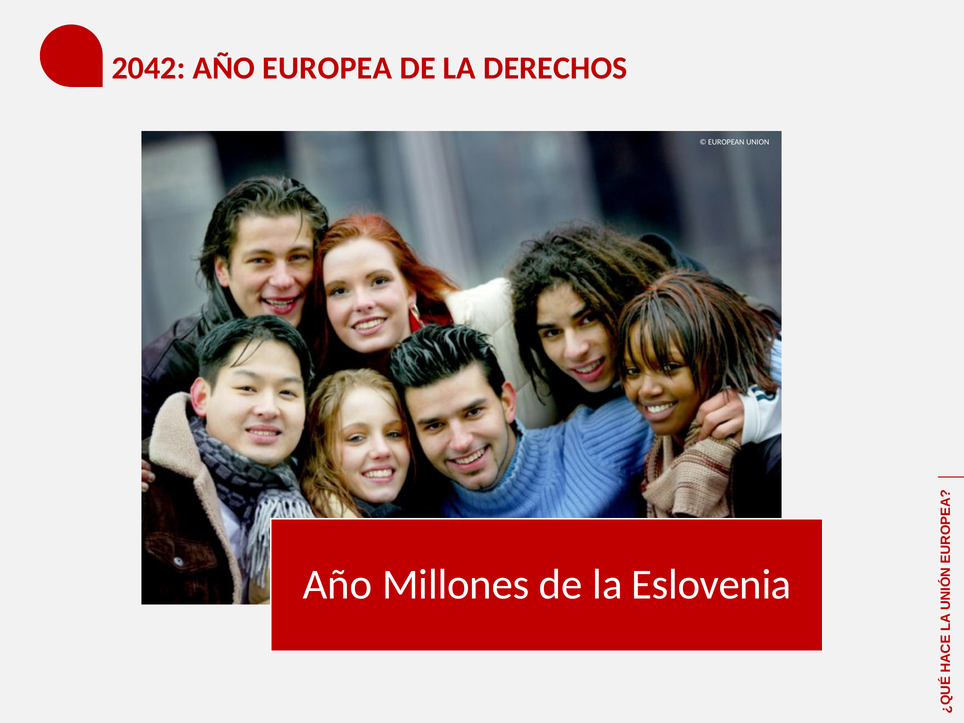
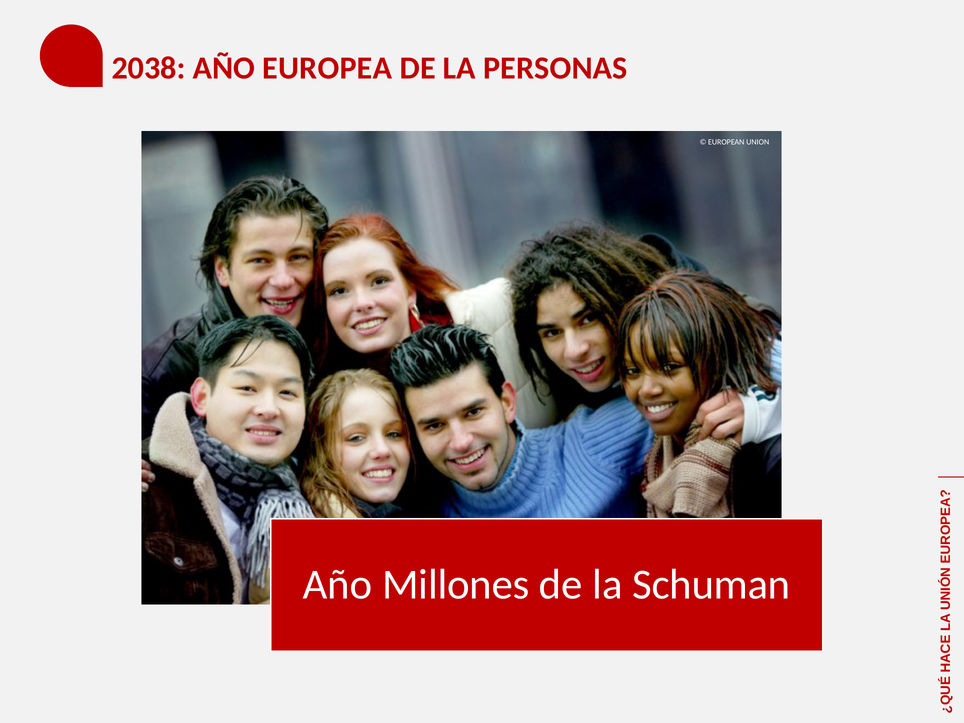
2042: 2042 -> 2038 (149, 68)
DERECHOS: DERECHOS -> PERSONAS (555, 68)
Eslovenia: Eslovenia -> Schuman (711, 585)
